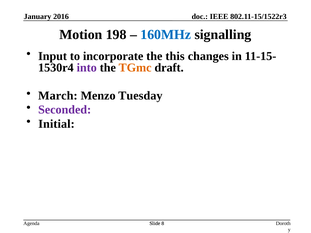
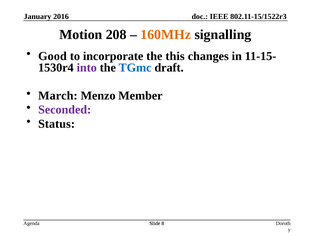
198: 198 -> 208 (116, 35)
160MHz colour: blue -> orange (166, 35)
Input: Input -> Good (52, 56)
TGmc colour: orange -> blue (135, 68)
Tuesday: Tuesday -> Member (140, 96)
Initial: Initial -> Status (57, 124)
